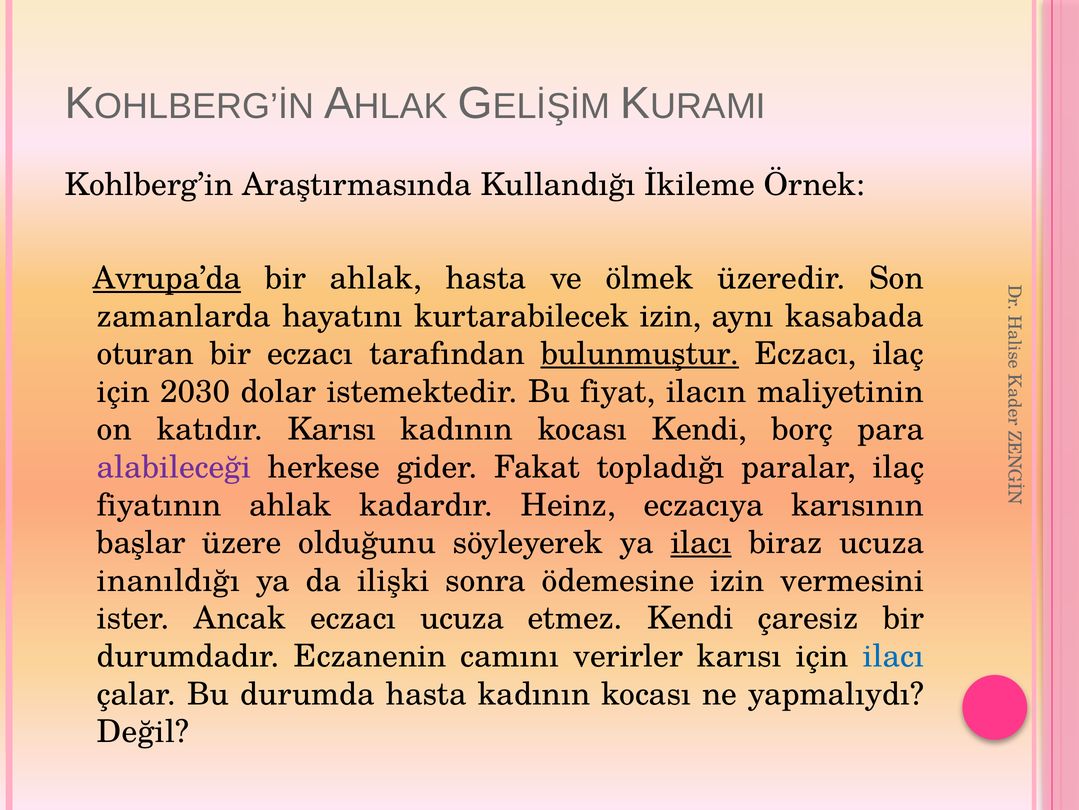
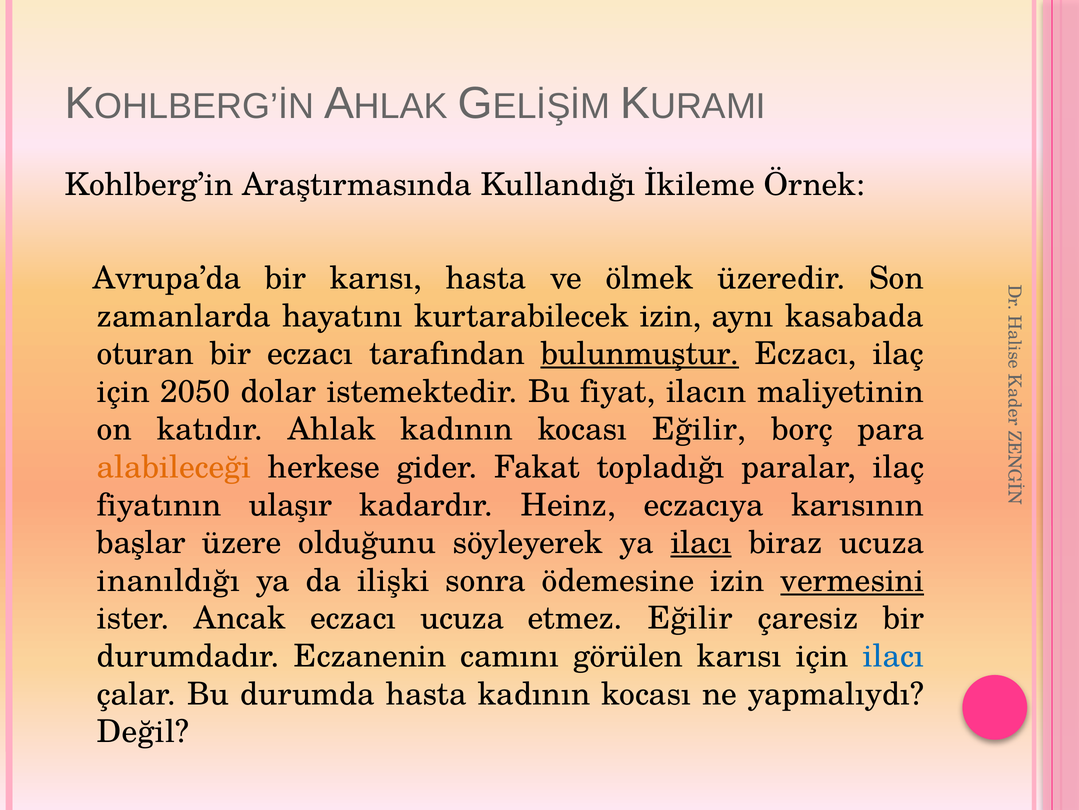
Avrupa’da underline: present -> none (167, 278)
bir ahlak: ahlak -> karısı (376, 278)
2030: 2030 -> 2050 (195, 391)
katıdır Karısı: Karısı -> Ahlak (332, 429)
kocası Kendi: Kendi -> Eğilir (699, 429)
alabileceği colour: purple -> orange (174, 467)
fiyatının ahlak: ahlak -> ulaşır (291, 505)
vermesini underline: none -> present (852, 580)
etmez Kendi: Kendi -> Eğilir (690, 618)
verirler: verirler -> görülen (628, 656)
